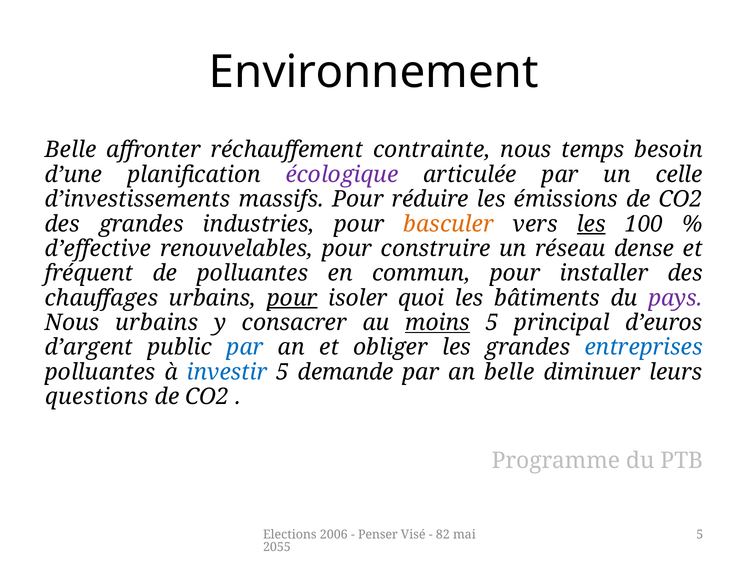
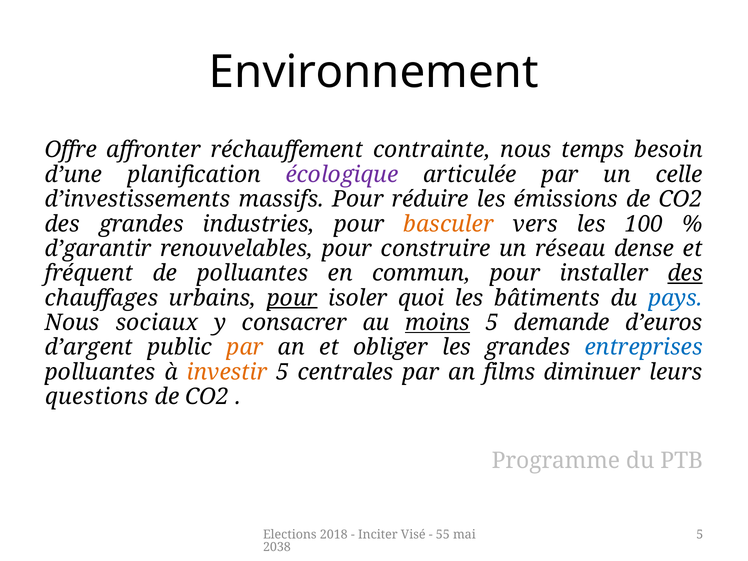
Belle: Belle -> Offre (71, 150)
les underline: present -> none (591, 224)
d’effective: d’effective -> d’garantir (98, 249)
des underline: none -> present (685, 273)
pays colour: purple -> blue (675, 298)
Nous urbains: urbains -> sociaux (157, 323)
principal: principal -> demande (562, 323)
par colour: blue -> orange (245, 347)
investir colour: blue -> orange (227, 372)
demande: demande -> centrales (346, 372)
an belle: belle -> films (510, 372)
2006: 2006 -> 2018 (334, 535)
Penser: Penser -> Inciter (378, 535)
82: 82 -> 55 (443, 535)
2055: 2055 -> 2038 (277, 547)
